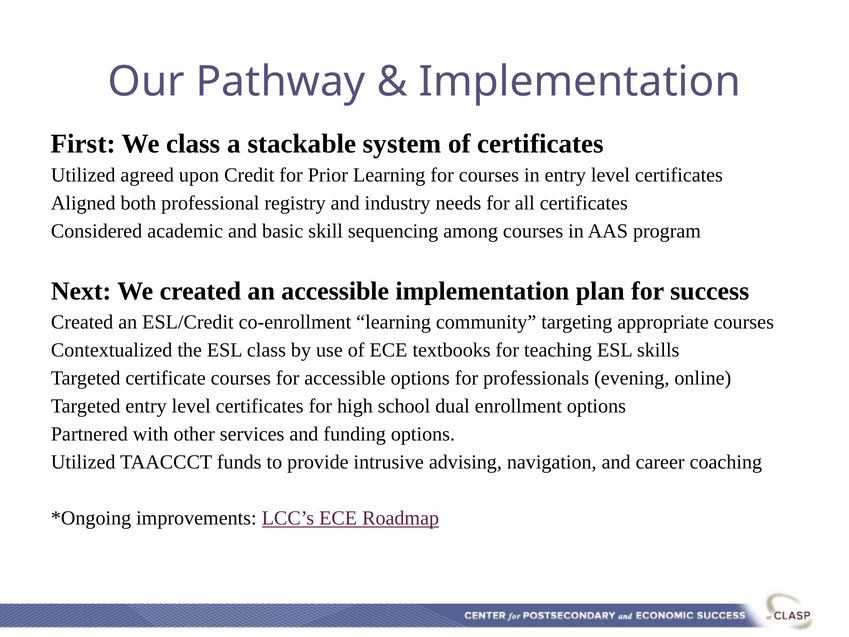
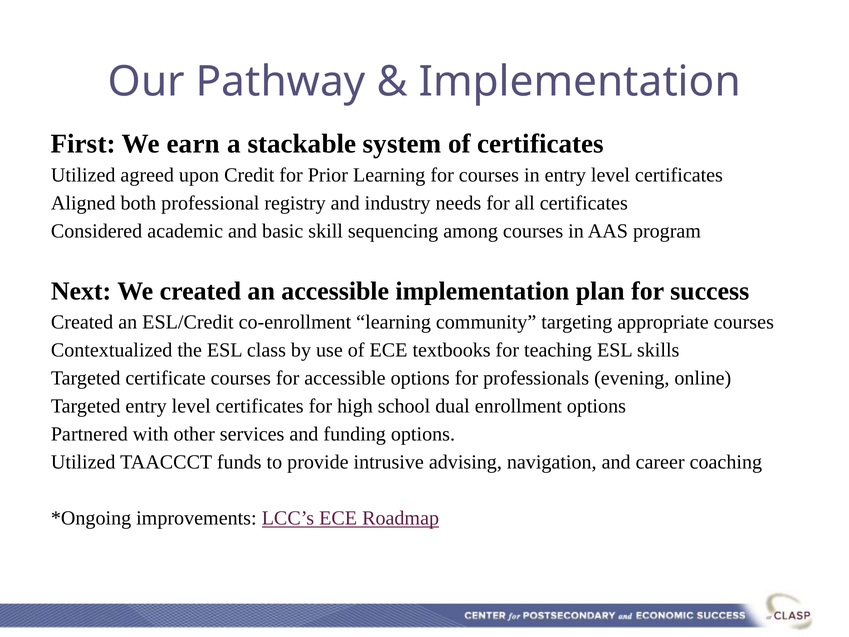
We class: class -> earn (193, 144)
